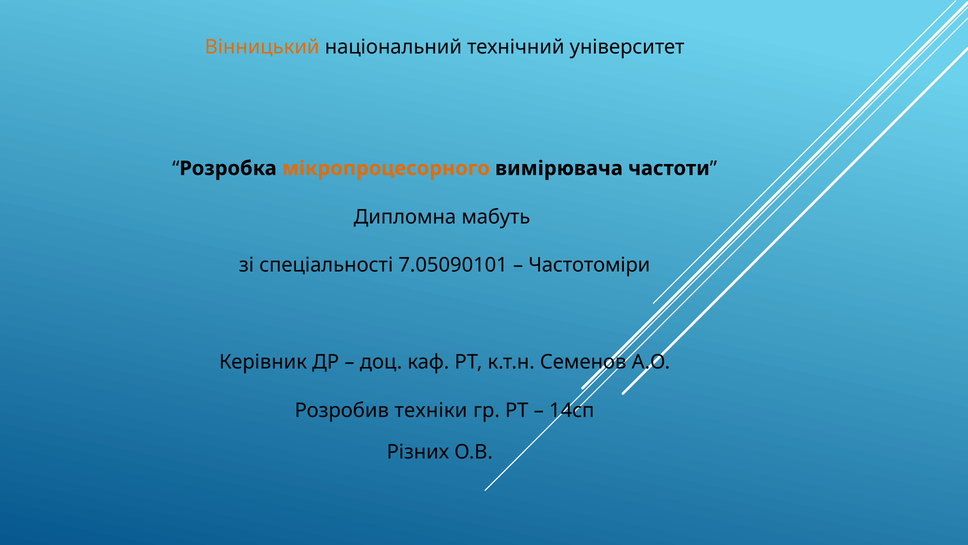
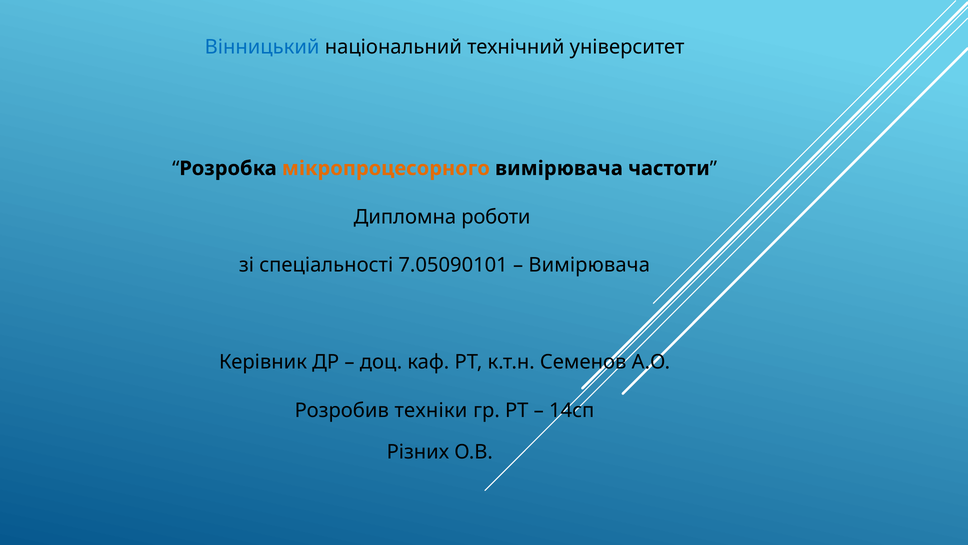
Вінницький colour: orange -> blue (262, 47)
мабуть: мабуть -> роботи (496, 217)
Частотоміри: Частотоміри -> Вимірювача (589, 265)
